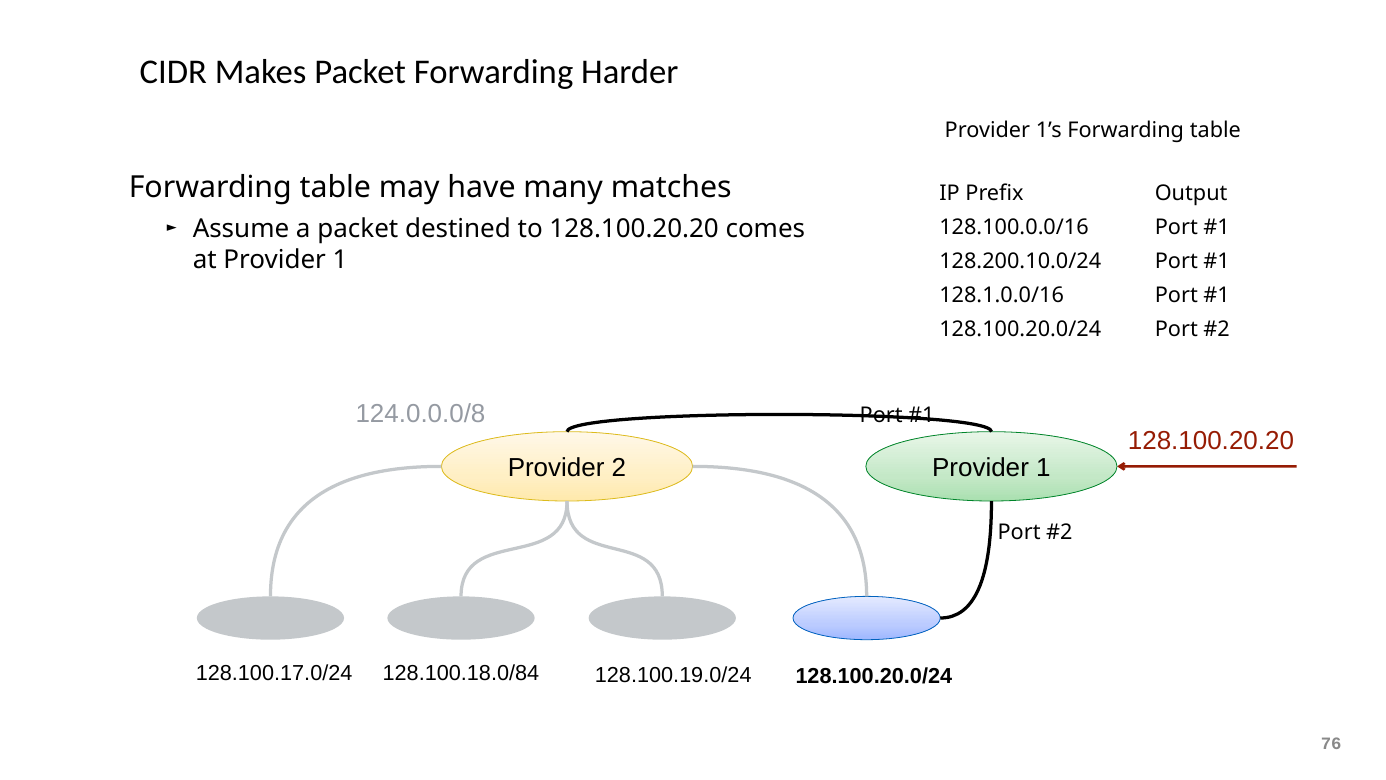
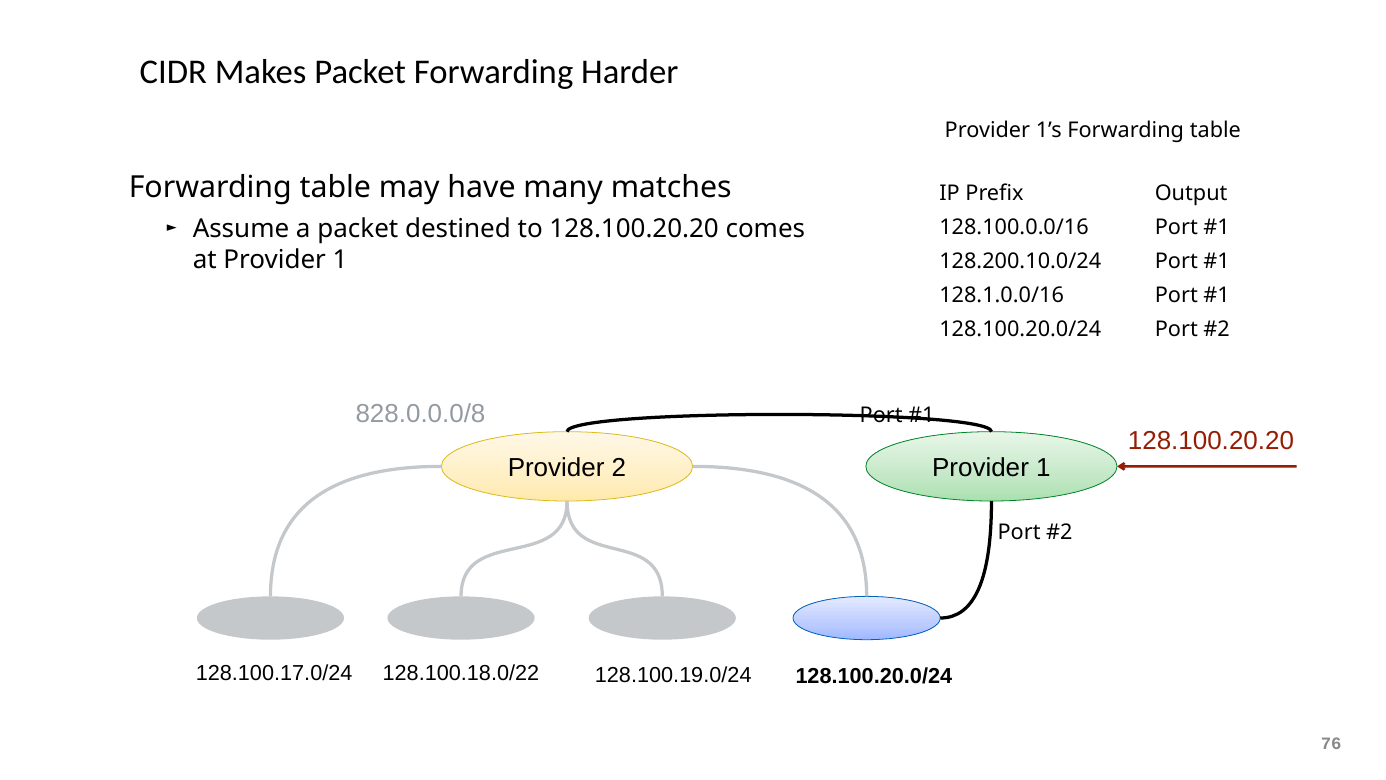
124.0.0.0/8: 124.0.0.0/8 -> 828.0.0.0/8 (420, 414)
128.100.18.0/84: 128.100.18.0/84 -> 128.100.18.0/22 (461, 673)
